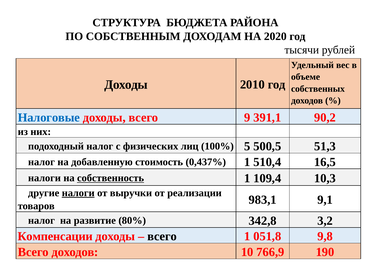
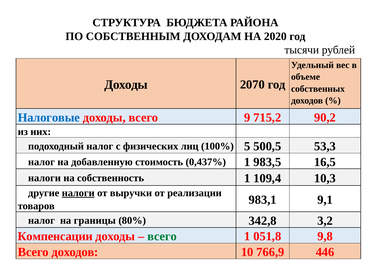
2010: 2010 -> 2070 (252, 85)
391,1: 391,1 -> 715,2 (267, 118)
51,3: 51,3 -> 53,3 (325, 146)
510,4: 510,4 -> 983,5 (267, 162)
собственность underline: present -> none (111, 178)
развитие: развитие -> границы (95, 221)
всего colour: black -> green (162, 237)
190: 190 -> 446 (325, 252)
